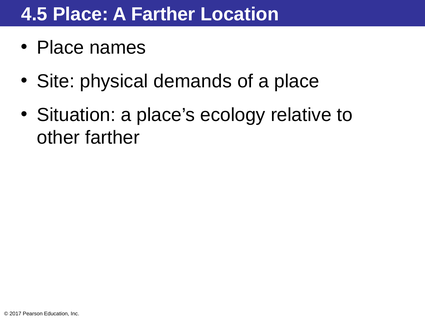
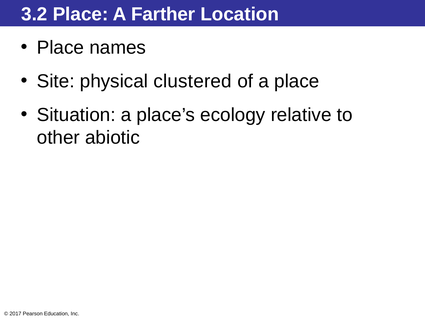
4.5: 4.5 -> 3.2 (34, 14)
demands: demands -> clustered (193, 81)
other farther: farther -> abiotic (112, 137)
